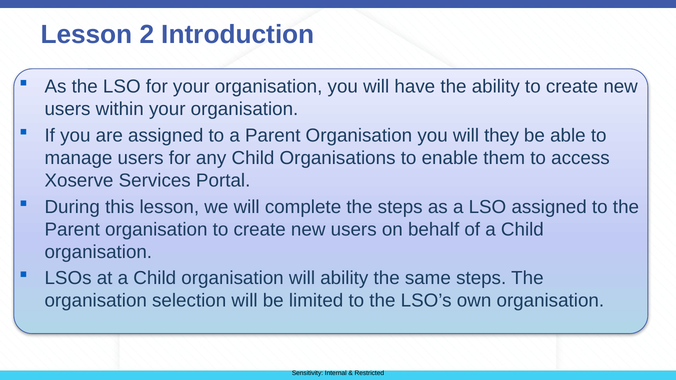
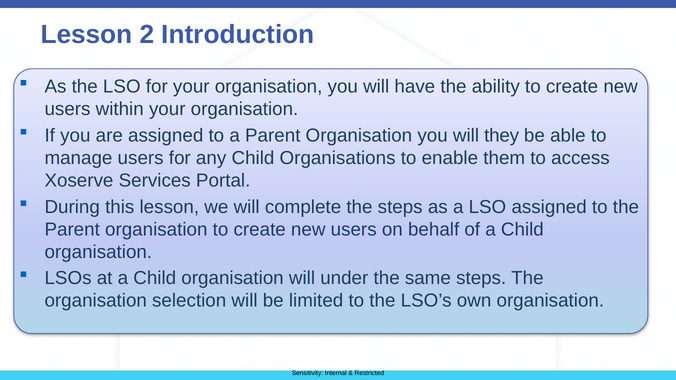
will ability: ability -> under (344, 278)
